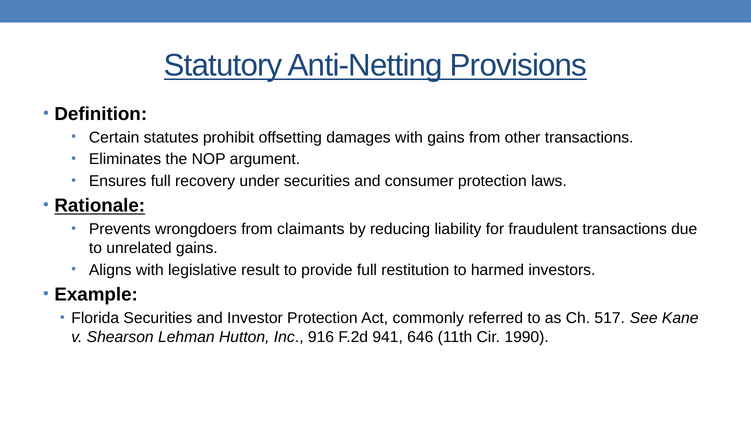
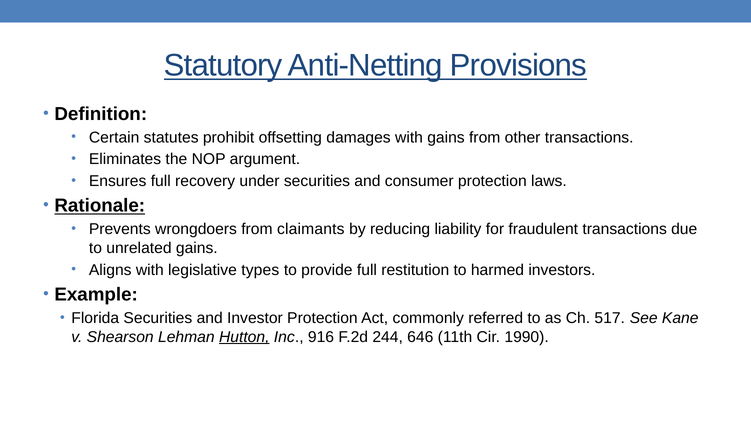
result: result -> types (260, 270)
Hutton underline: none -> present (244, 337)
941: 941 -> 244 (388, 337)
